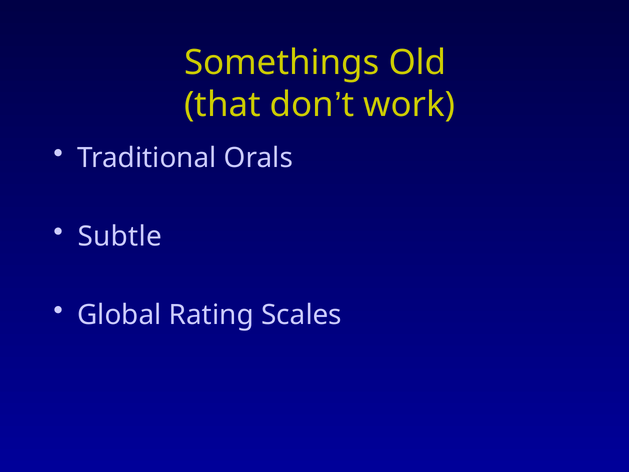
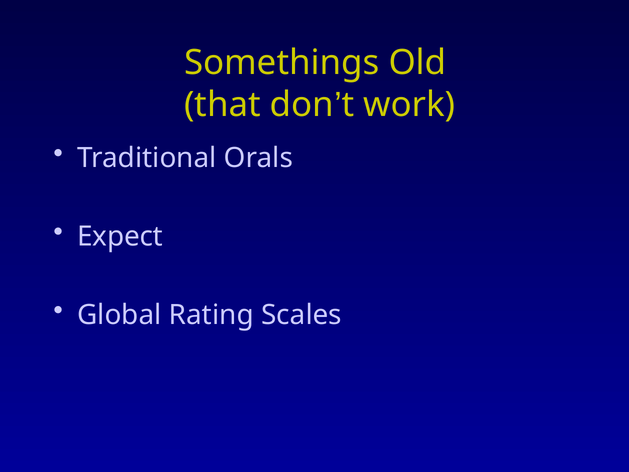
Subtle: Subtle -> Expect (120, 236)
